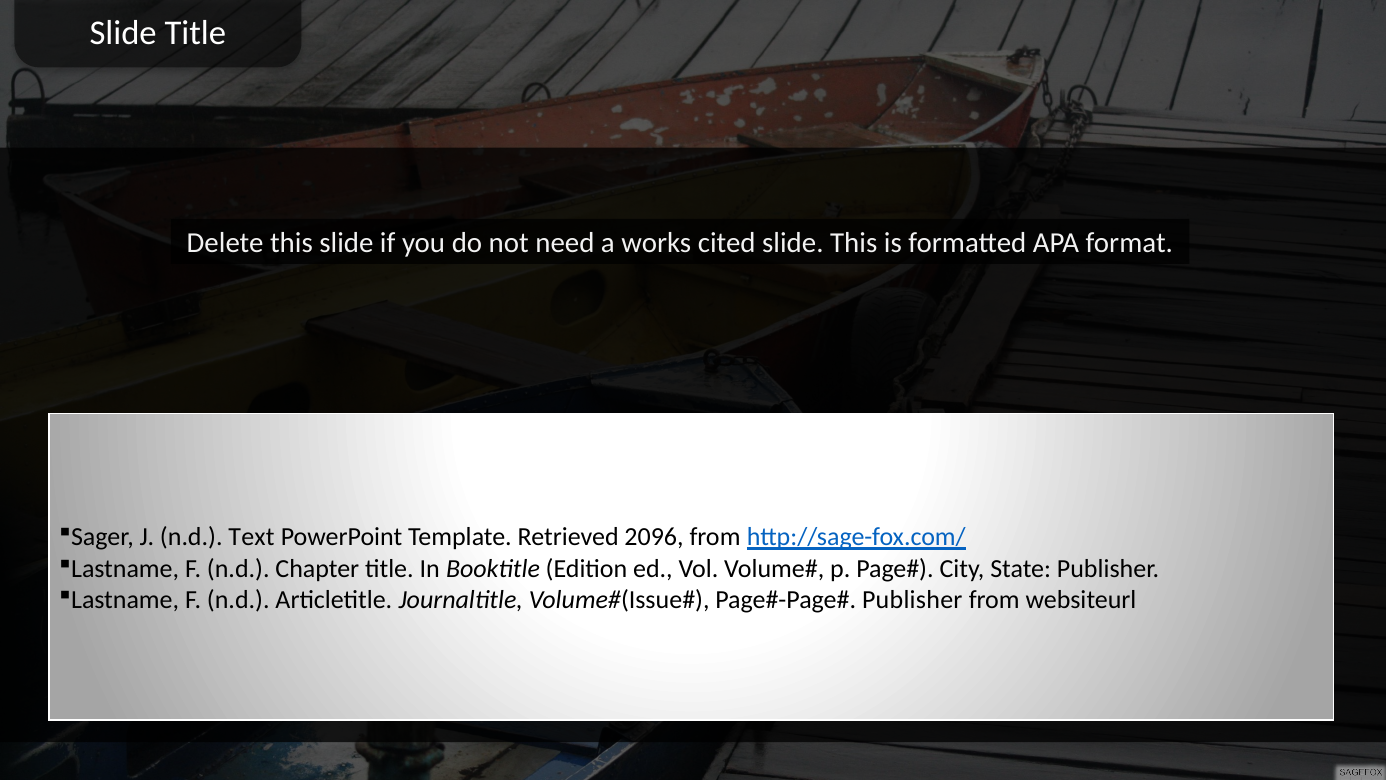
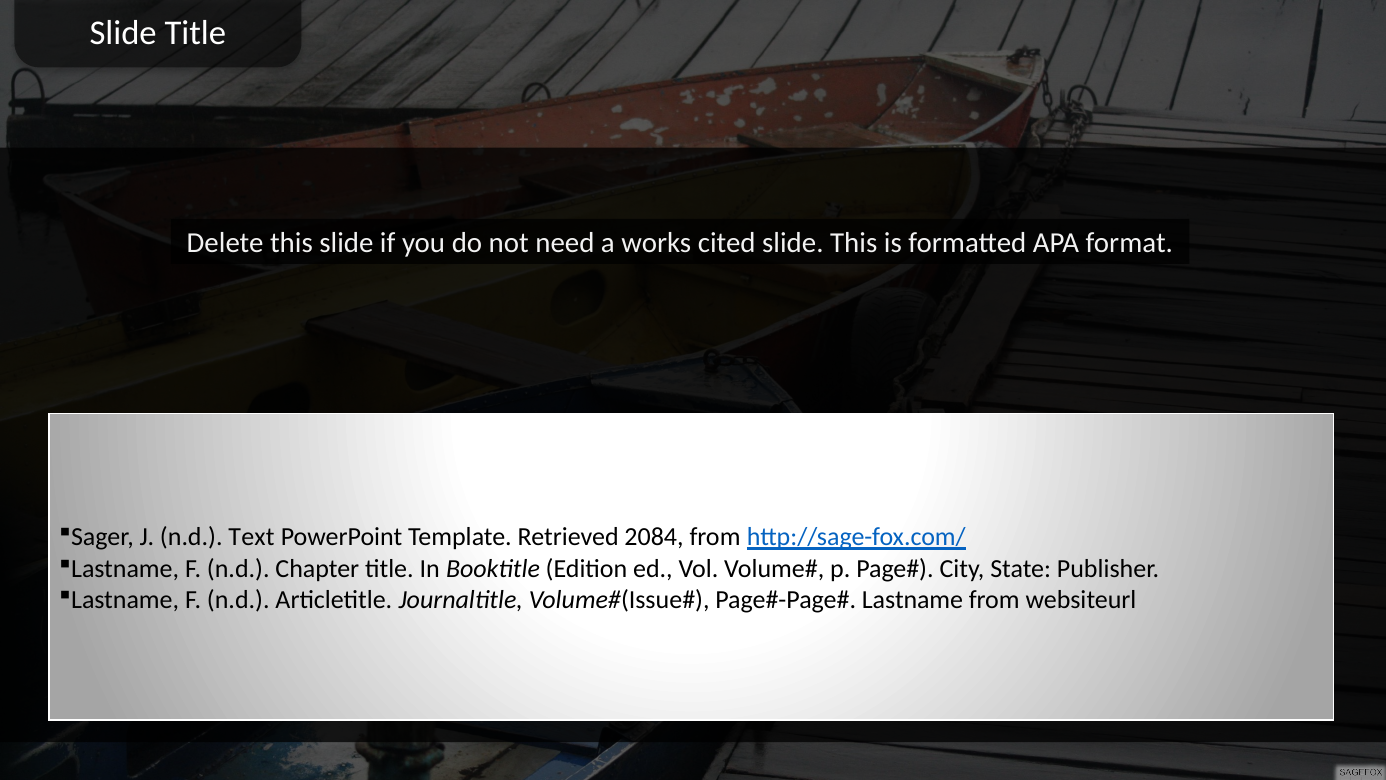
2096: 2096 -> 2084 (654, 537)
Publisher: Publisher -> Lastname (912, 600)
